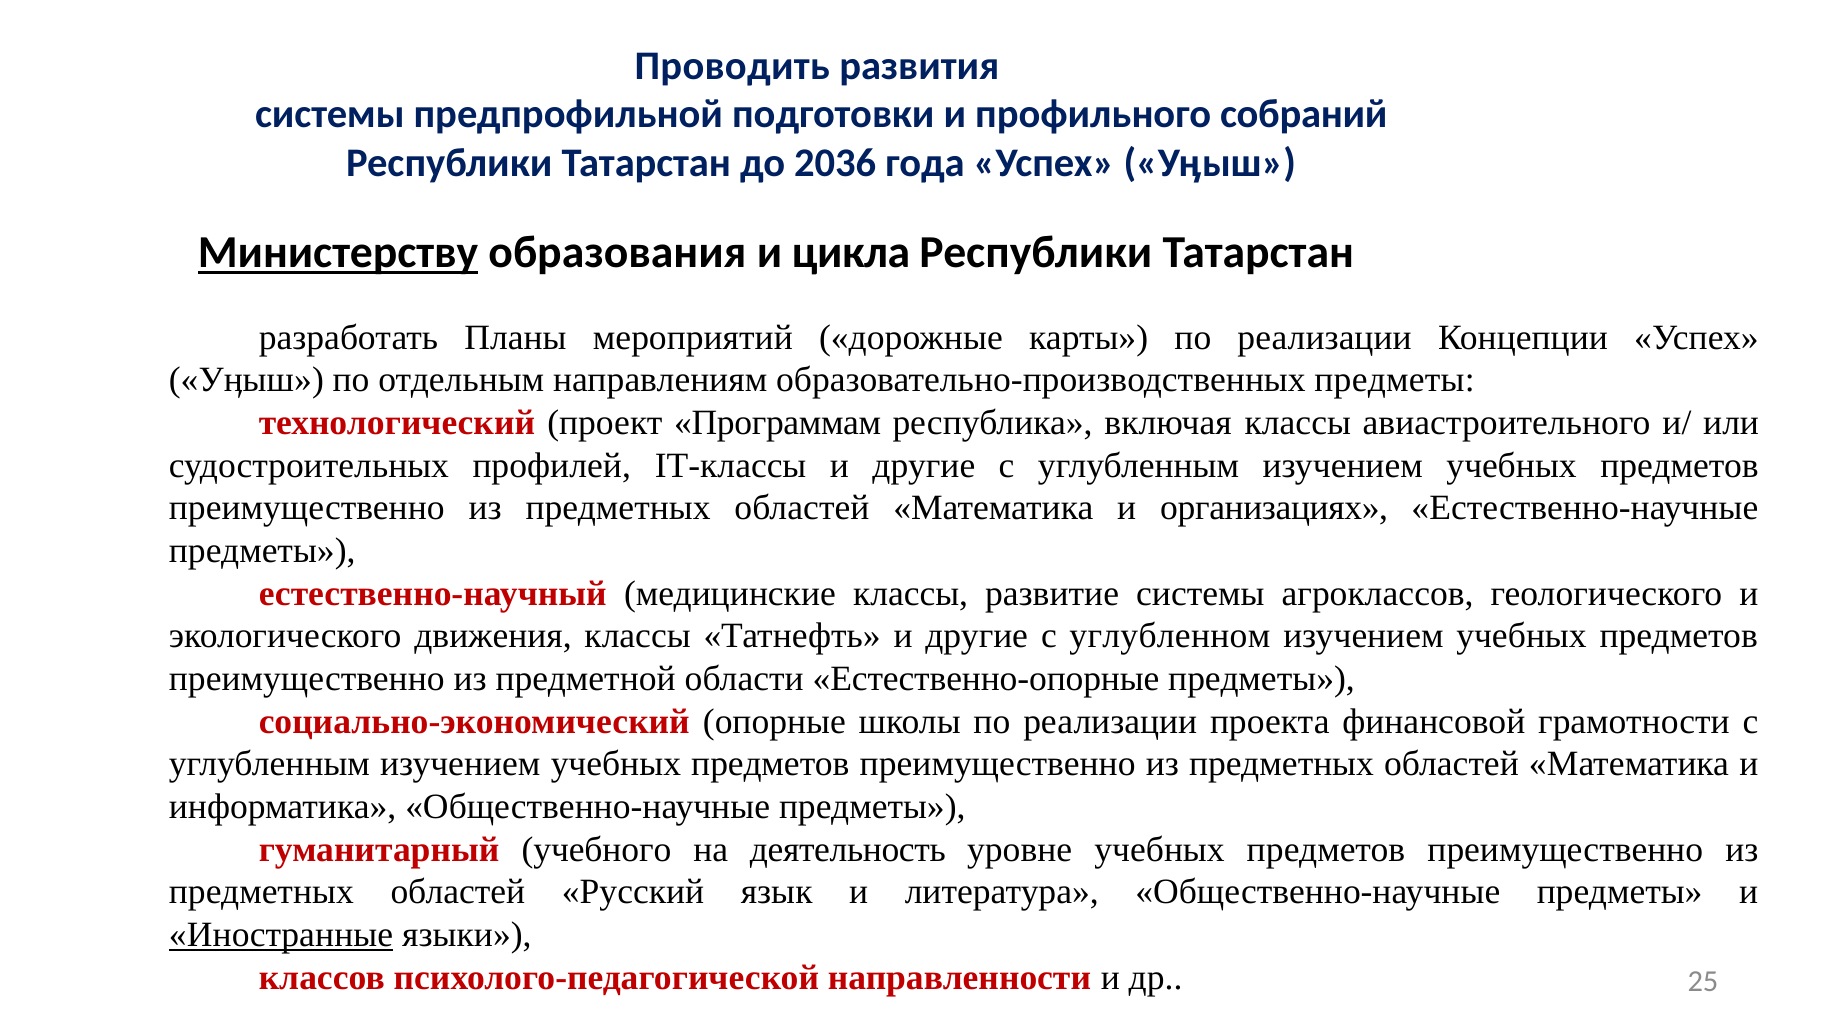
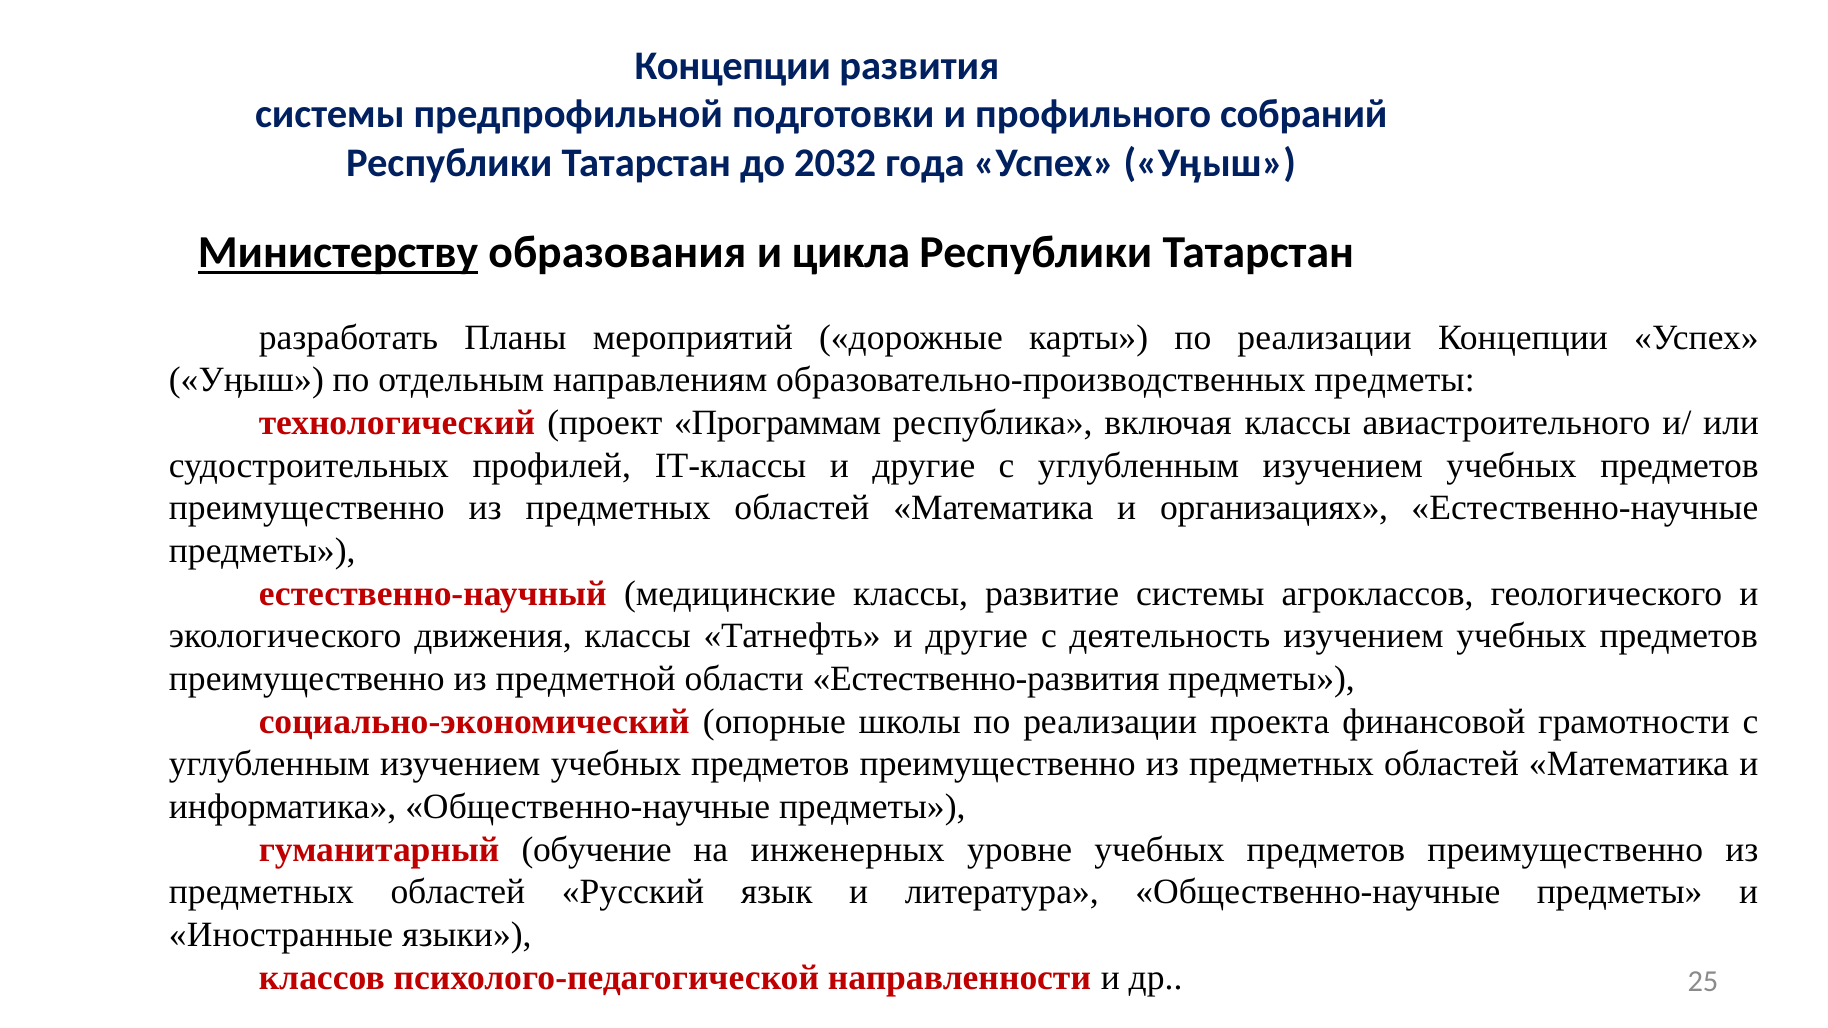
Проводить: Проводить -> Концепции (733, 66)
2036: 2036 -> 2032 (835, 163)
углубленном: углубленном -> деятельность (1170, 636)
Естественно-опорные: Естественно-опорные -> Естественно-развития (986, 679)
учебного: учебного -> обучение (597, 850)
деятельность: деятельность -> инженерных (848, 850)
Иностранные underline: present -> none (281, 935)
